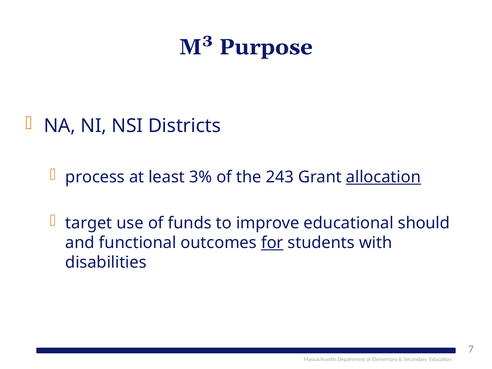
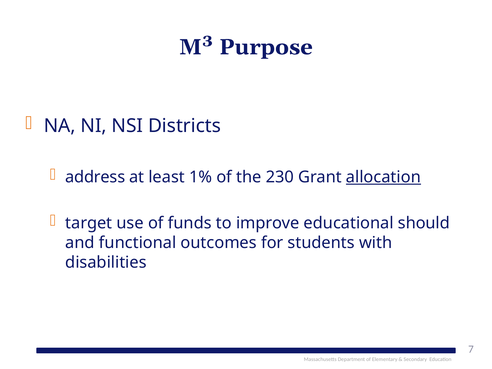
process: process -> address (95, 177)
3%: 3% -> 1% (201, 177)
243: 243 -> 230 (280, 177)
for underline: present -> none (272, 243)
